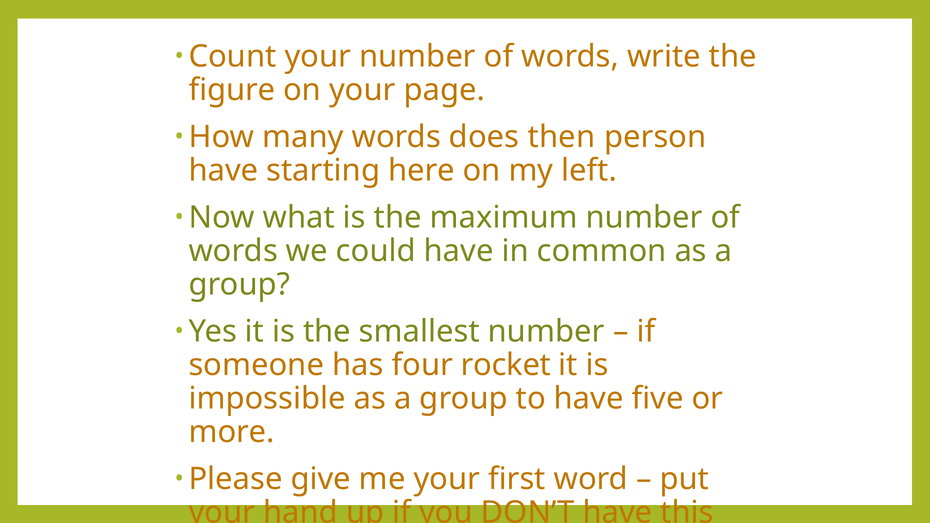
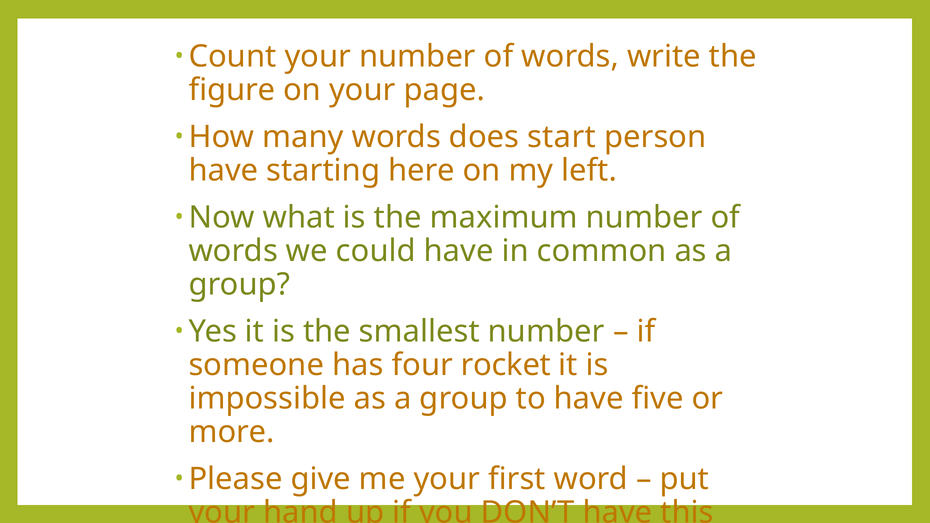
then: then -> start (561, 137)
